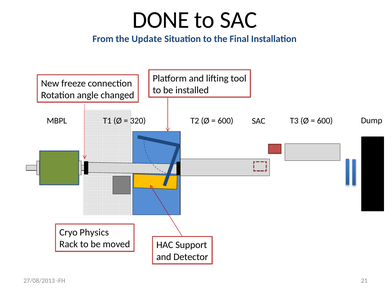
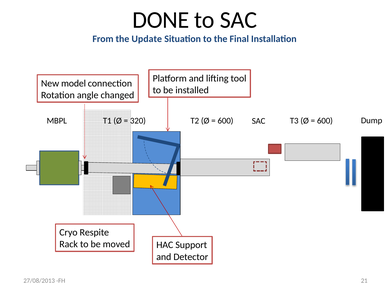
freeze: freeze -> model (74, 83)
Physics: Physics -> Respite (94, 232)
